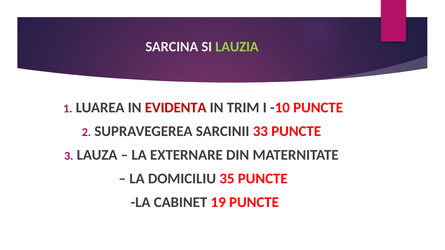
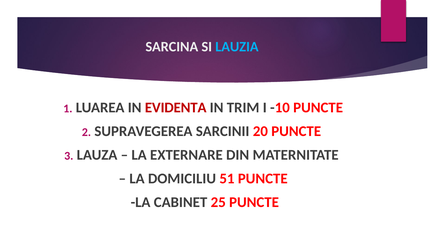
LAUZIA colour: light green -> light blue (237, 47)
33: 33 -> 20 (260, 132)
35: 35 -> 51 (227, 179)
19: 19 -> 25 (218, 203)
